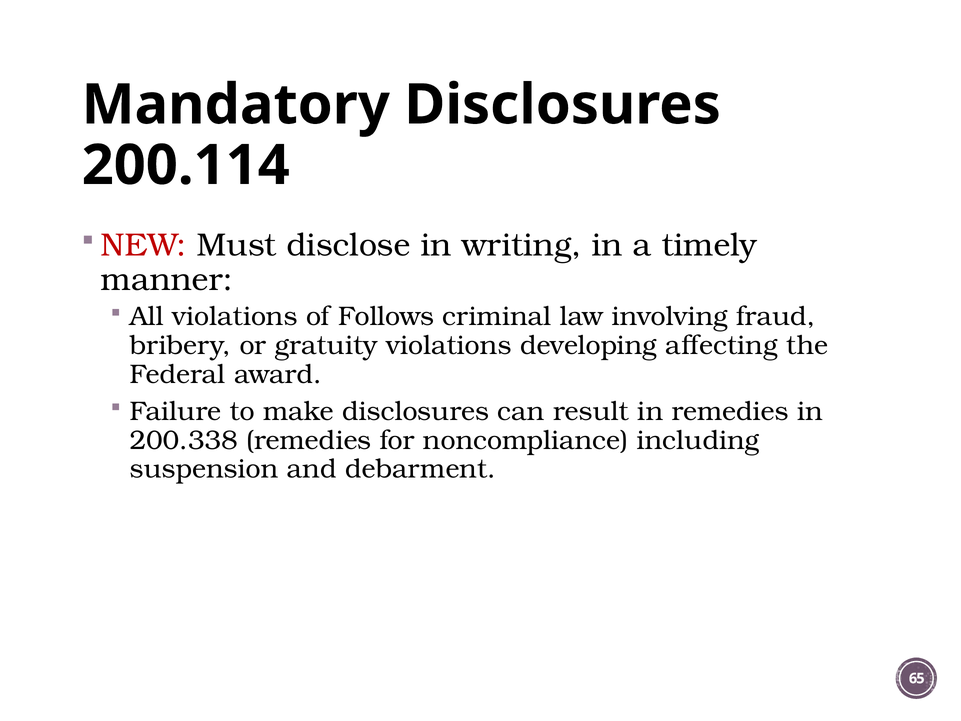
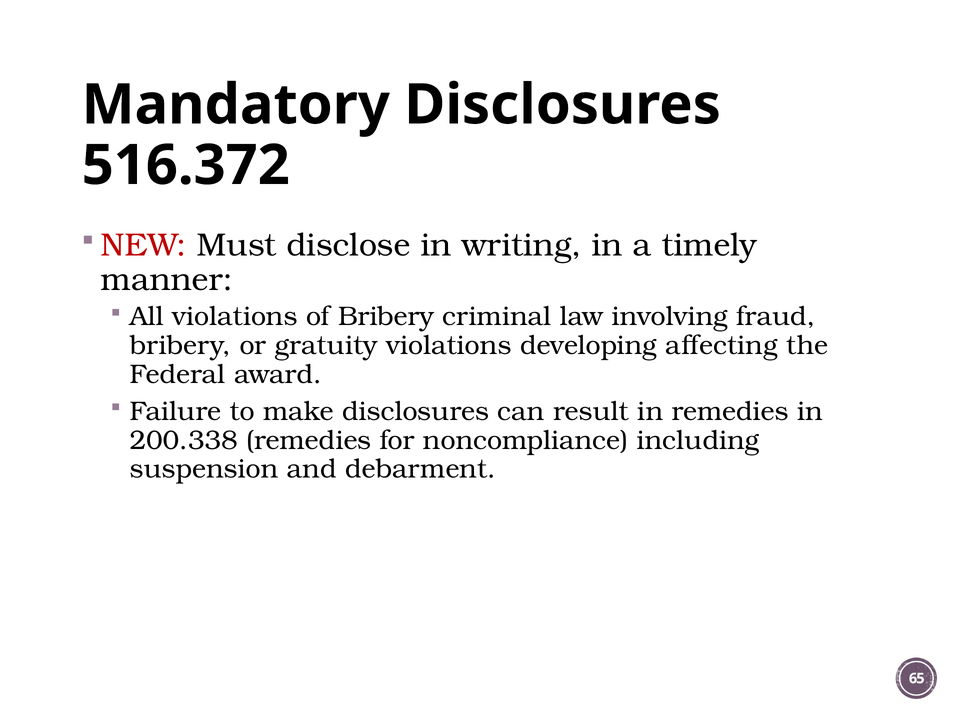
200.114: 200.114 -> 516.372 (186, 165)
of Follows: Follows -> Bribery (386, 317)
